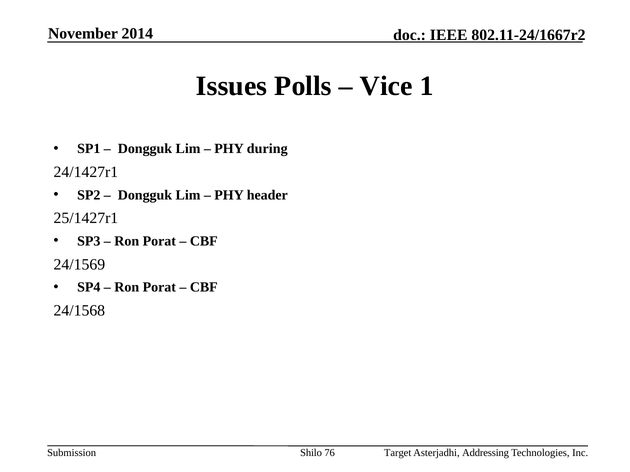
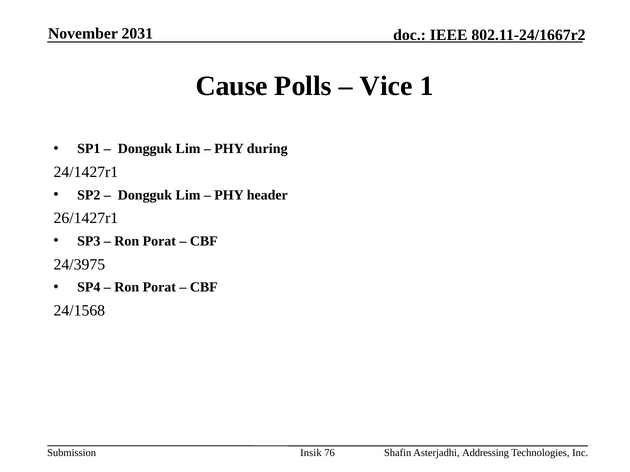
2014: 2014 -> 2031 (137, 33)
Issues: Issues -> Cause (232, 86)
25/1427r1: 25/1427r1 -> 26/1427r1 (86, 218)
24/1569: 24/1569 -> 24/3975 (79, 265)
Shilo: Shilo -> Insik (311, 453)
Target: Target -> Shafin (398, 453)
